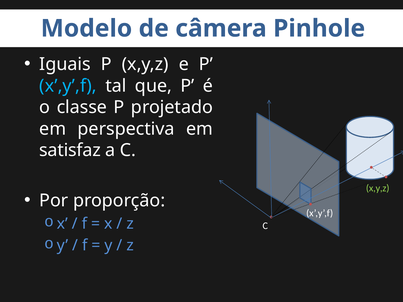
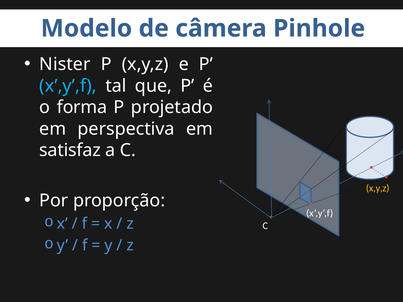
Iguais: Iguais -> Nister (65, 64)
classe: classe -> forma (82, 107)
x,y,z colour: light green -> yellow (378, 188)
